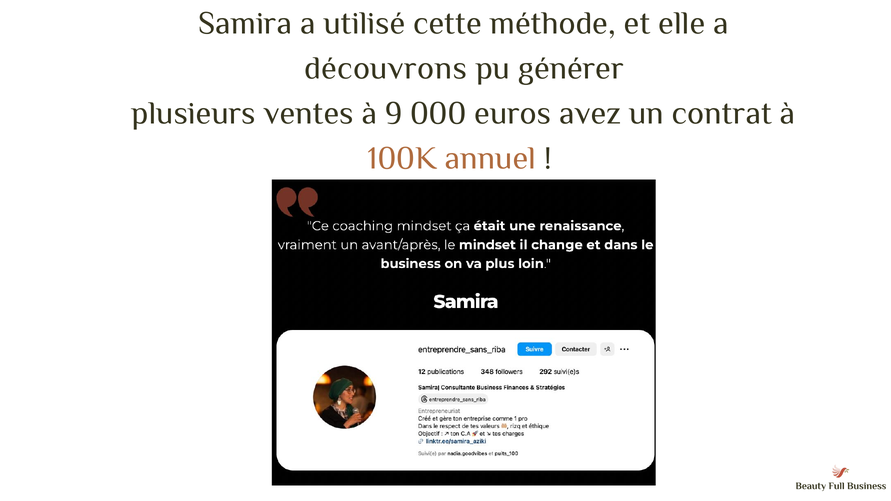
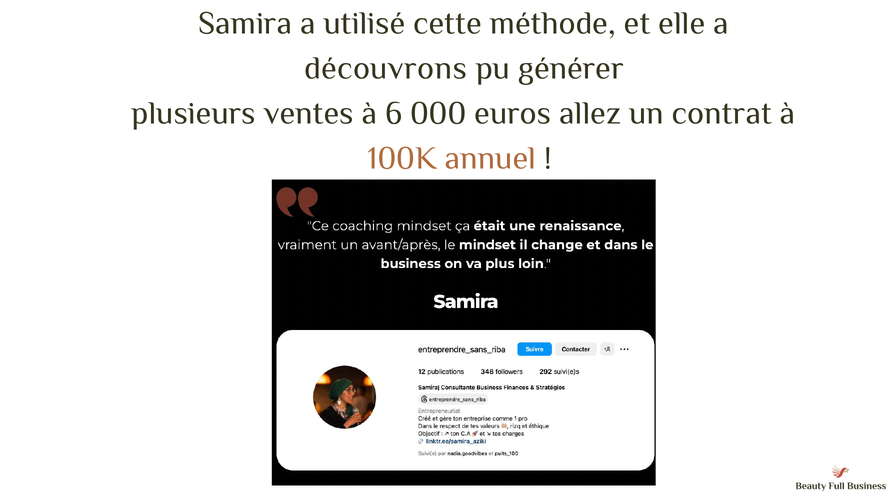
9: 9 -> 6 (394, 113)
avez: avez -> allez (590, 113)
